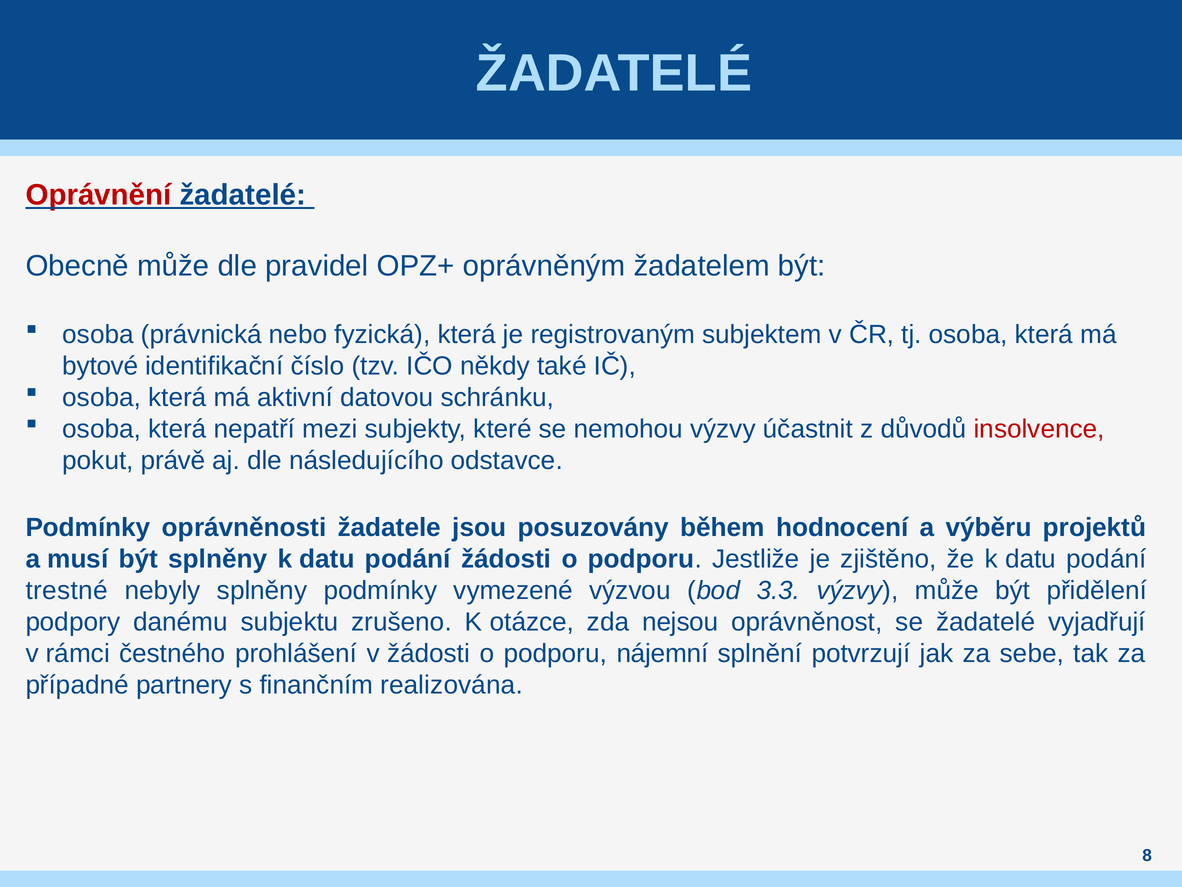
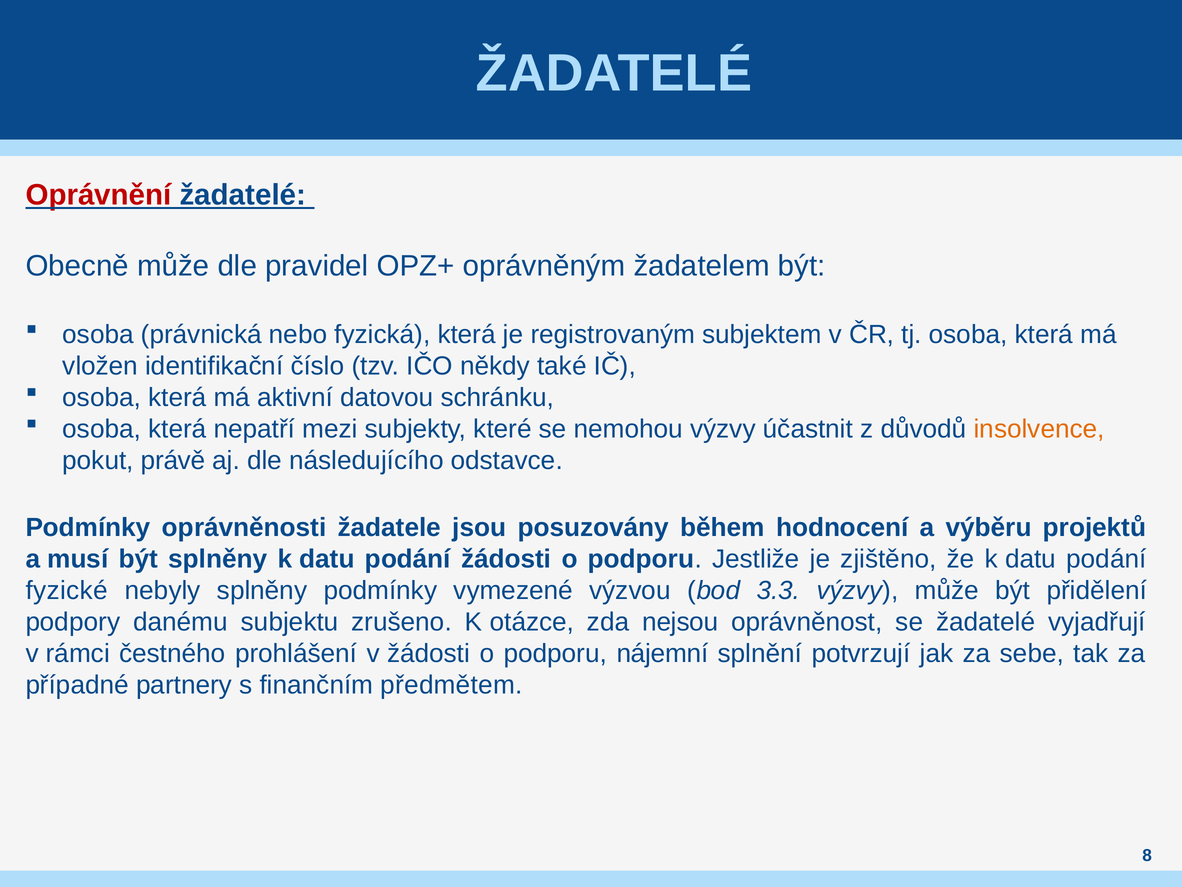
bytové: bytové -> vložen (100, 366)
insolvence colour: red -> orange (1039, 429)
trestné: trestné -> fyzické (67, 590)
realizována: realizována -> předmětem (451, 685)
